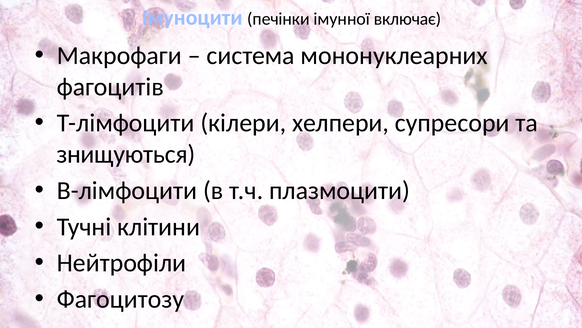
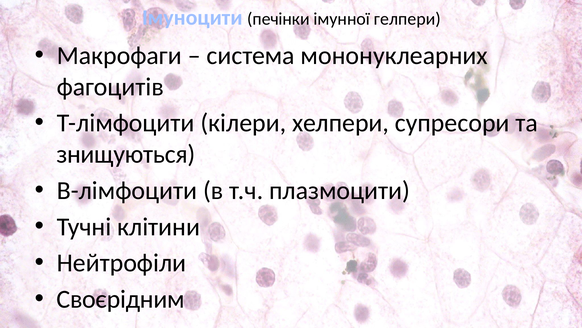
включає: включає -> гелпери (407, 19)
Фагоцитозу: Фагоцитозу -> Своєрідним (121, 299)
